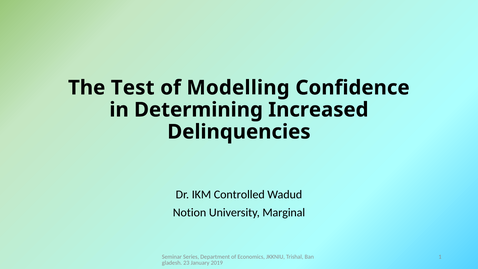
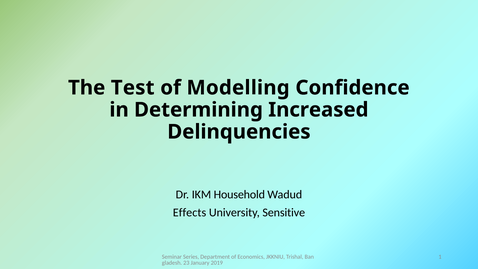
Controlled: Controlled -> Household (239, 195)
Notion: Notion -> Effects (190, 212)
Marginal: Marginal -> Sensitive (284, 212)
